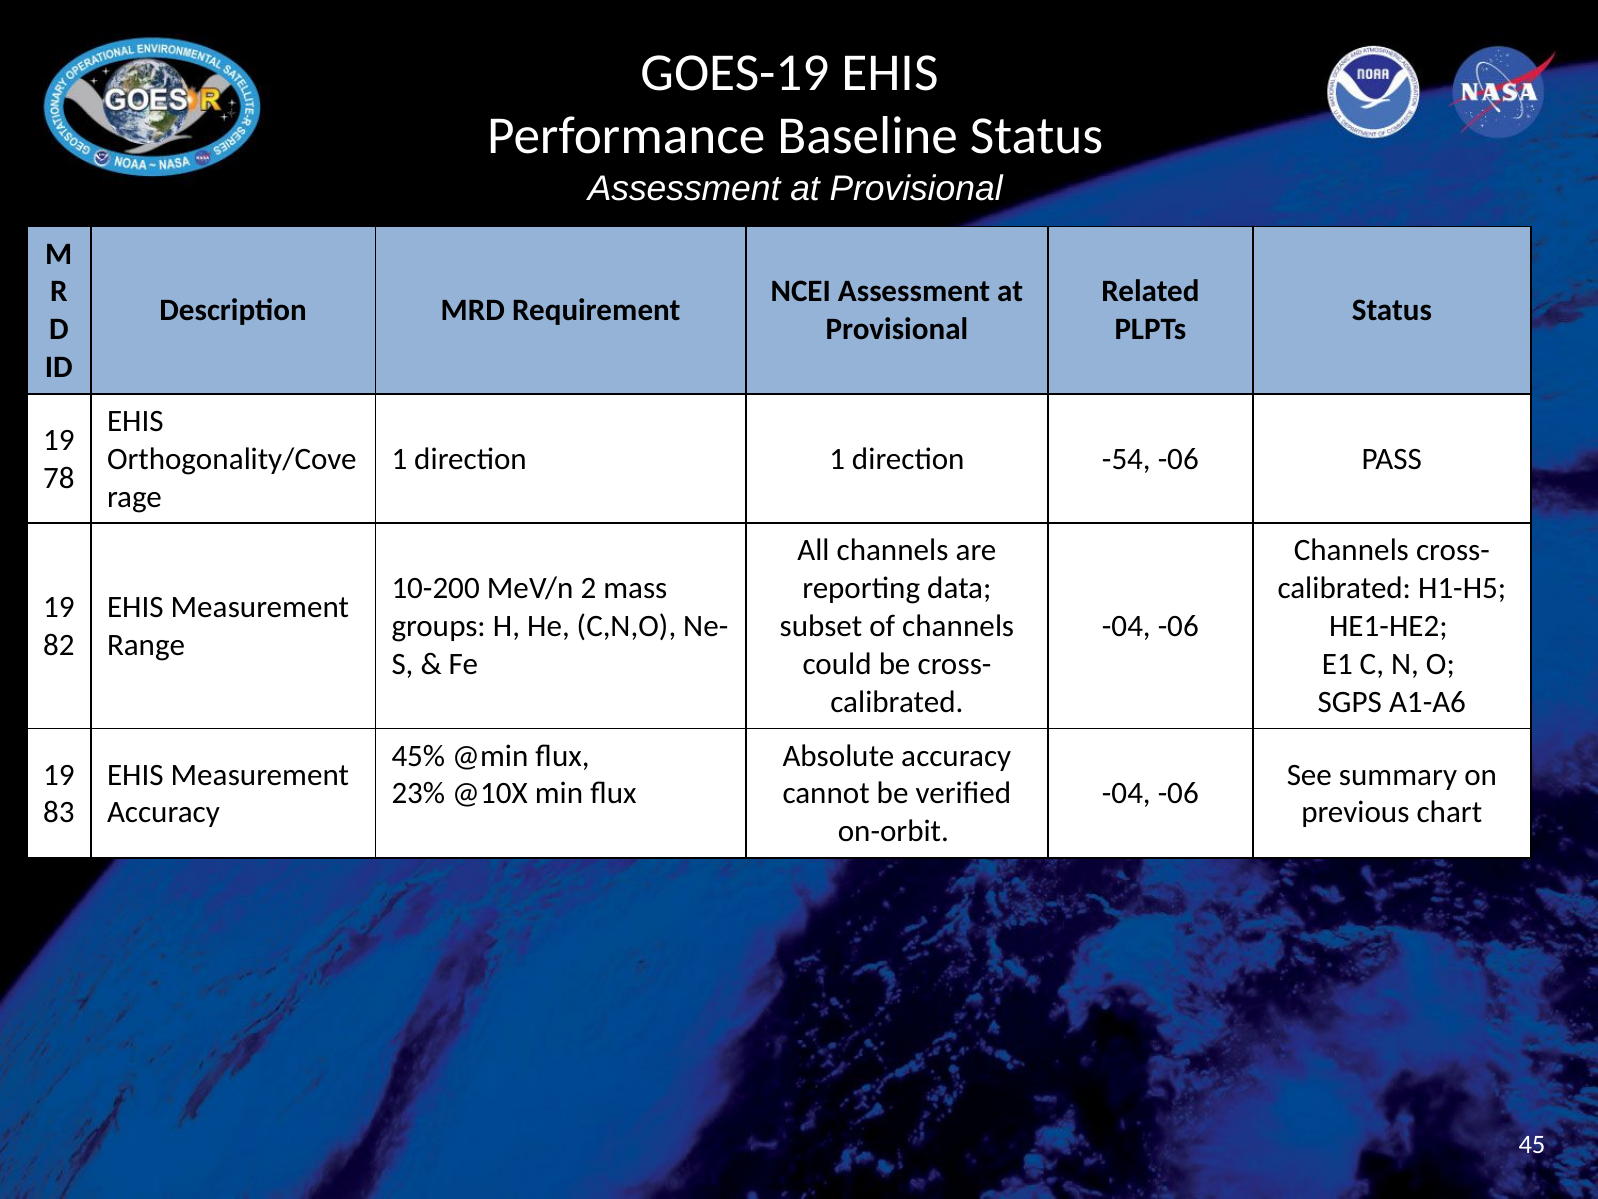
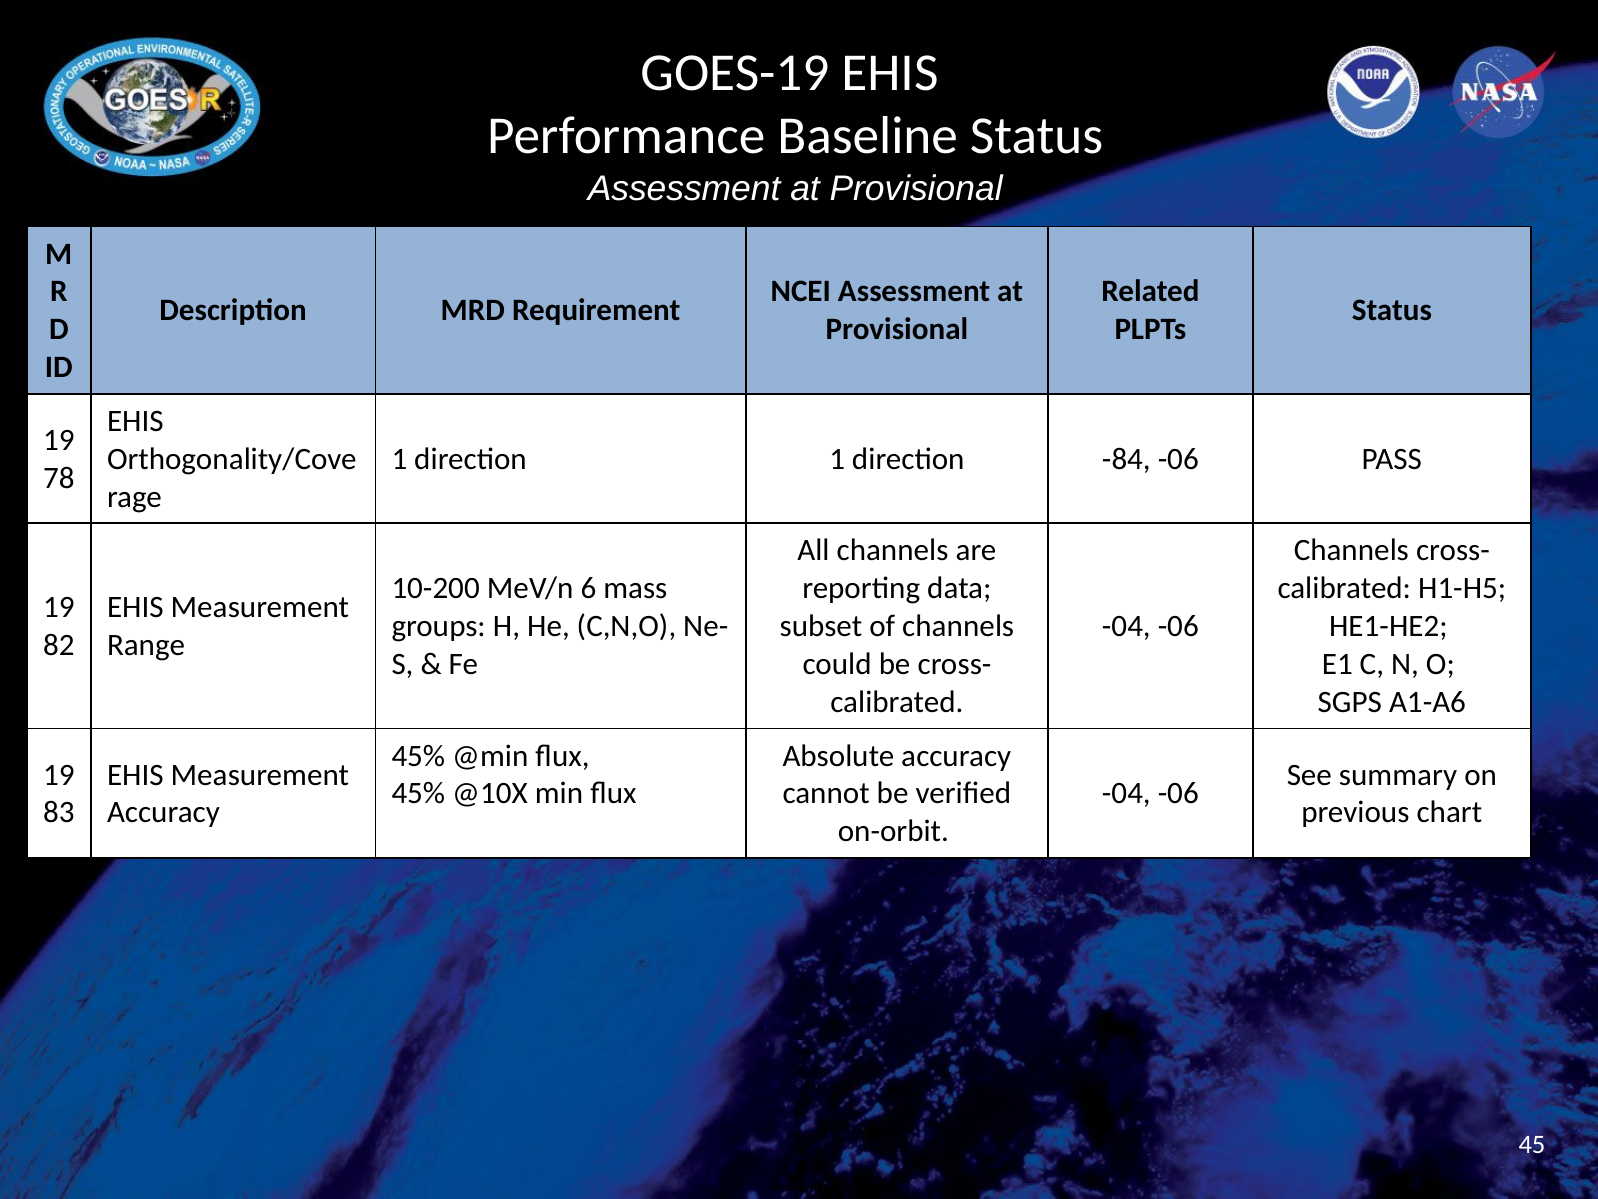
-54: -54 -> -84 (1126, 459)
2: 2 -> 6 (588, 588)
23%: 23% -> 45% (418, 793)
